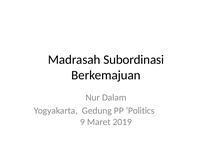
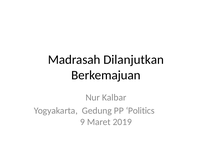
Subordinasi: Subordinasi -> Dilanjutkan (134, 60)
Dalam: Dalam -> Kalbar (114, 97)
